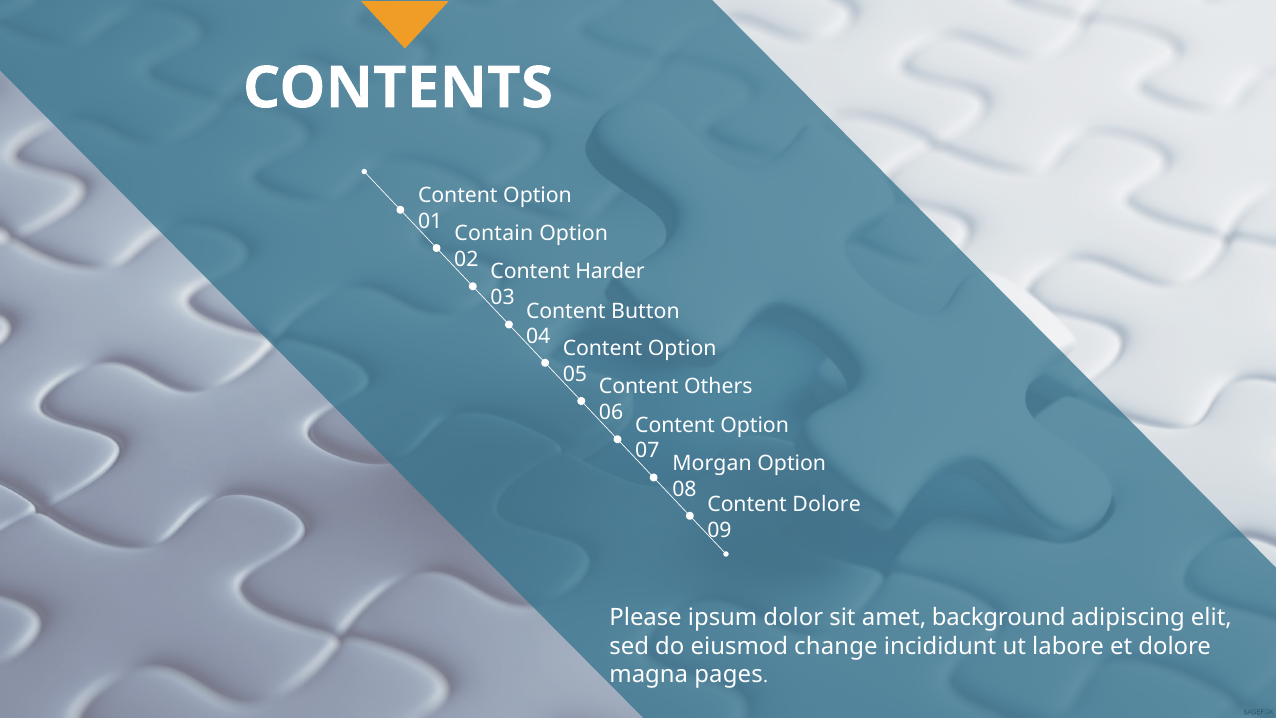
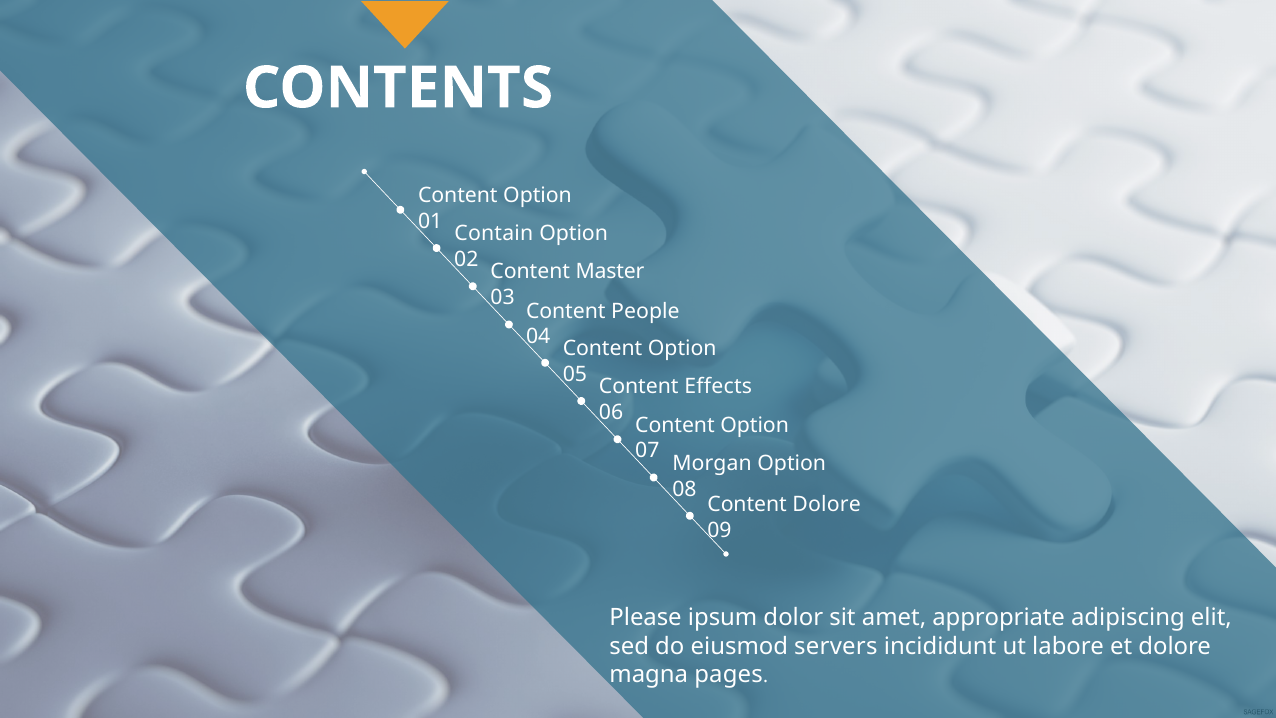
Harder: Harder -> Master (610, 272)
Button: Button -> People (645, 311)
Others: Others -> Effects (718, 387)
background: background -> appropriate (999, 617)
change: change -> servers (836, 646)
